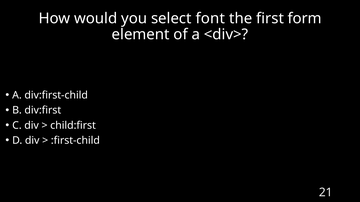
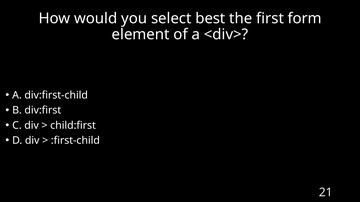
font: font -> best (210, 18)
